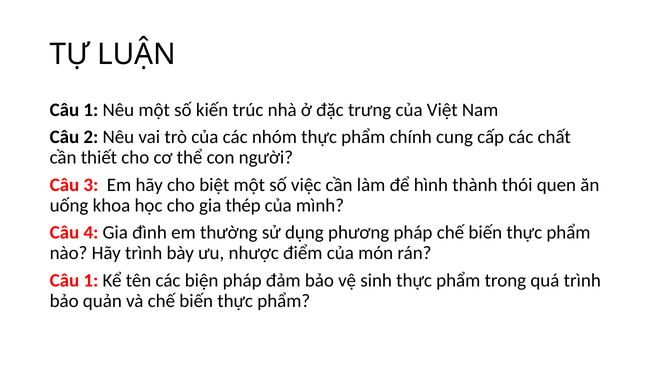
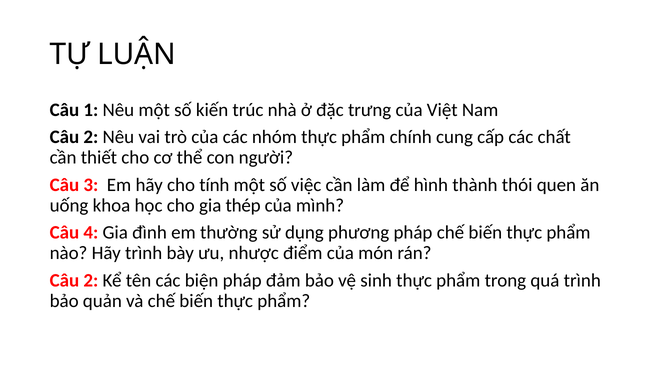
biệt: biệt -> tính (214, 185)
1: 1 -> 2 (91, 280)
